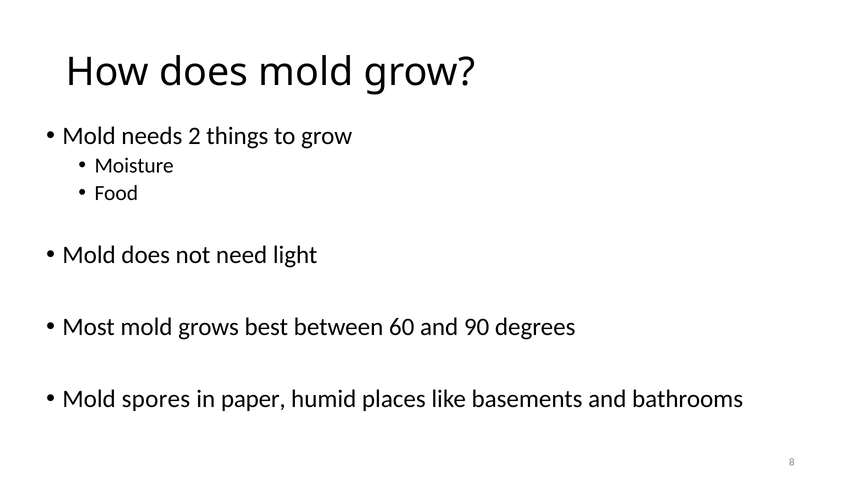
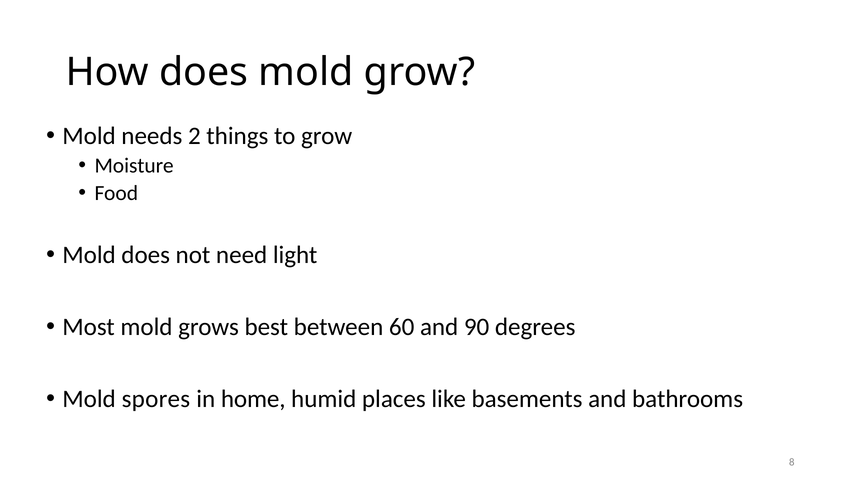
paper: paper -> home (253, 399)
